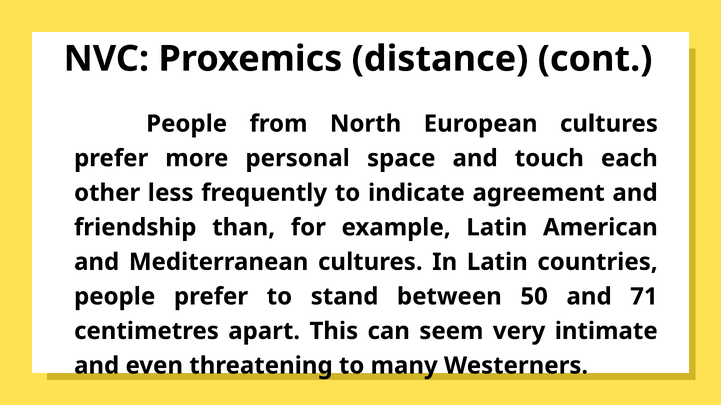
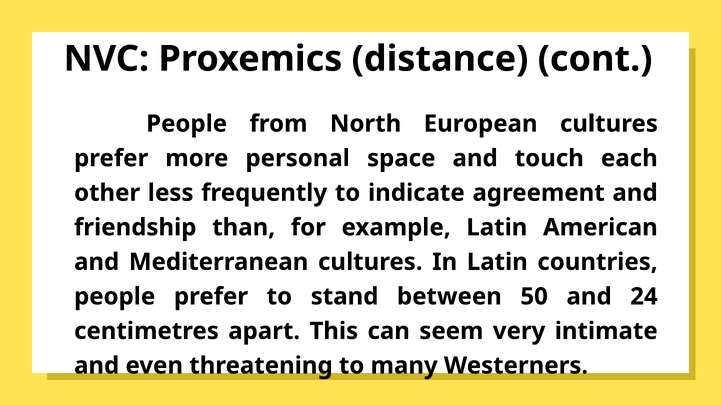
71: 71 -> 24 (644, 297)
